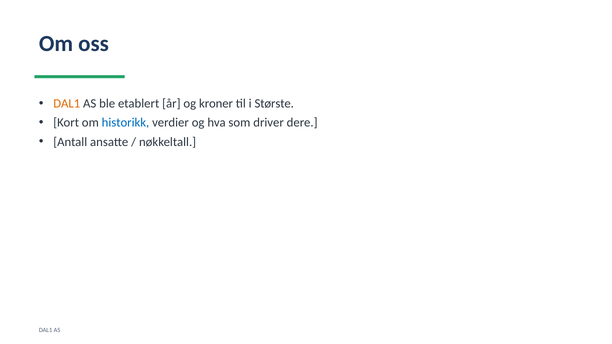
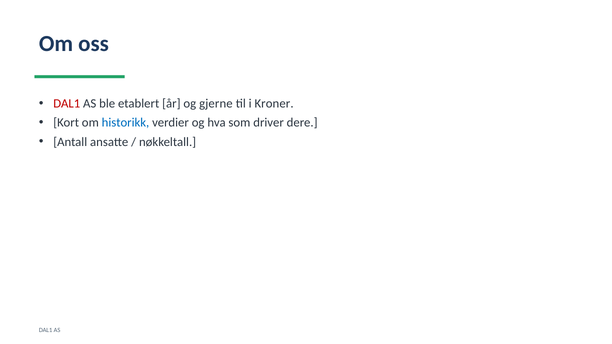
DAL1 colour: orange -> red (67, 104)
kroner: kroner -> gjerne (216, 104)
Største: Største -> Kroner (274, 104)
